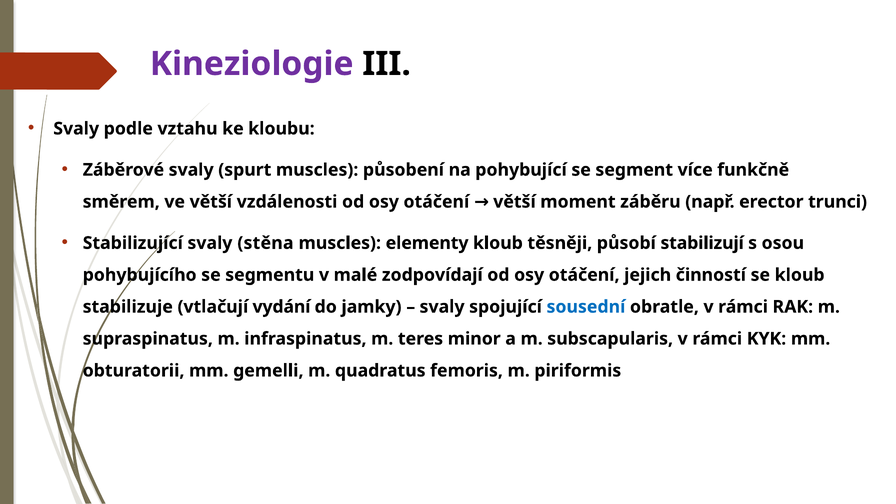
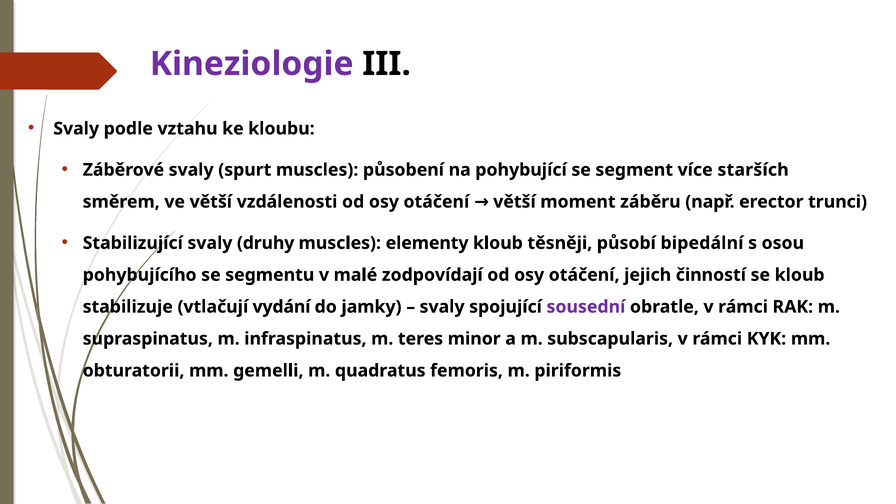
funkčně: funkčně -> starších (753, 170)
stěna: stěna -> druhy (266, 243)
stabilizují: stabilizují -> bipedální (702, 243)
sousední colour: blue -> purple (586, 307)
